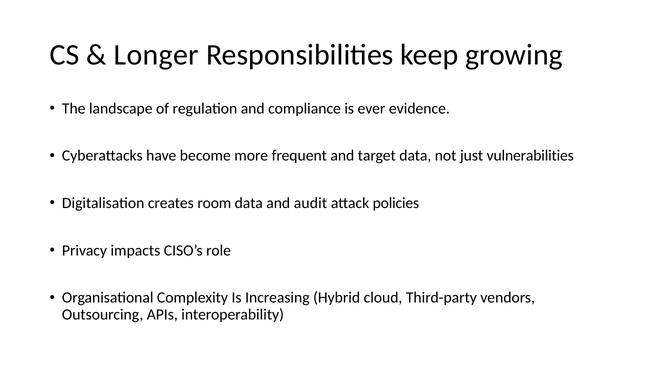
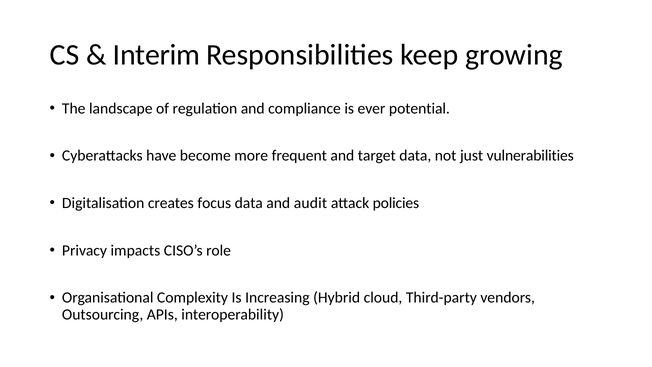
Longer: Longer -> Interim (156, 55)
evidence: evidence -> potential (419, 108)
room: room -> focus (214, 203)
